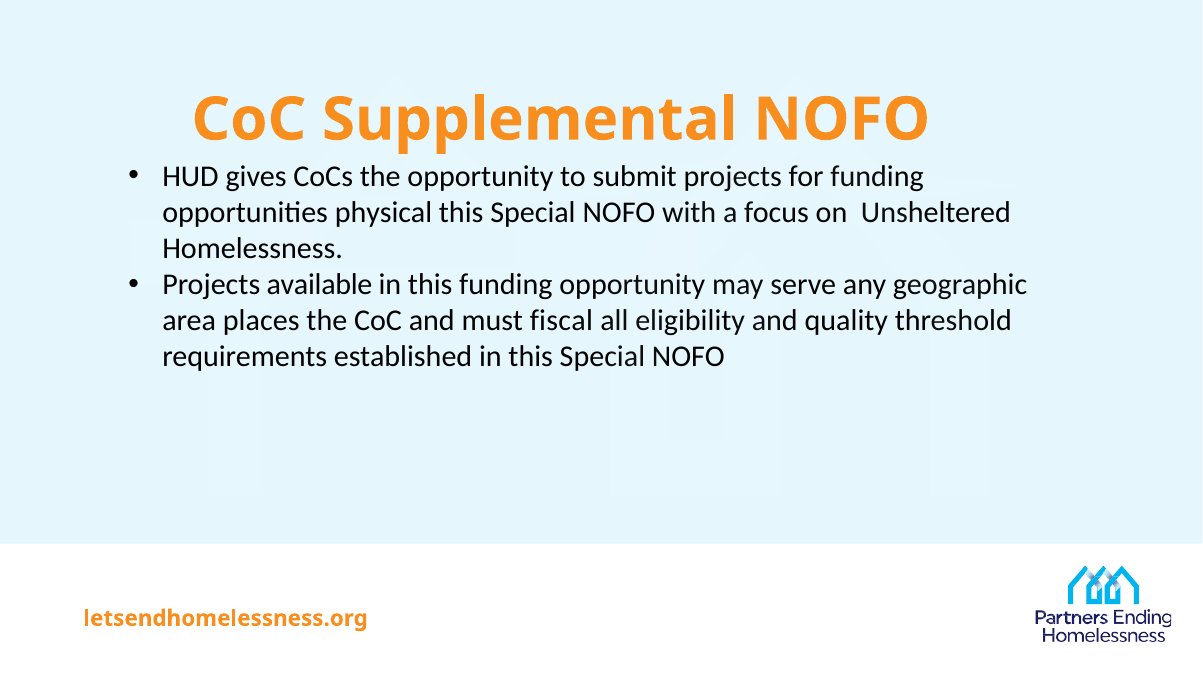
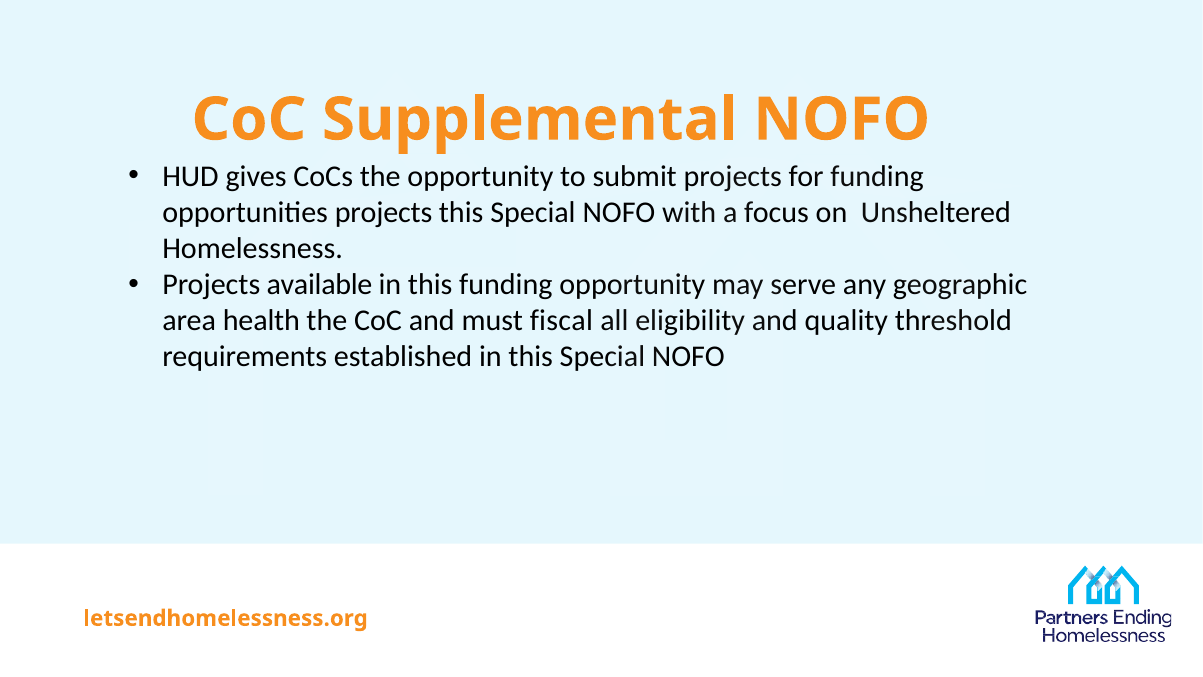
opportunities physical: physical -> projects (384, 212)
places: places -> health (261, 321)
